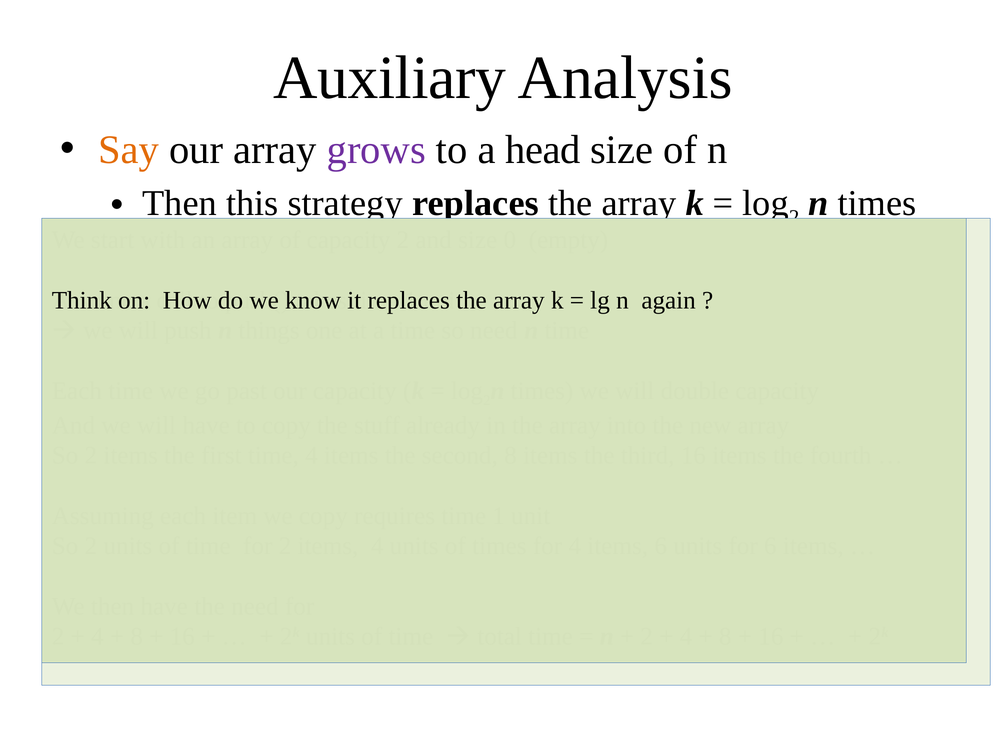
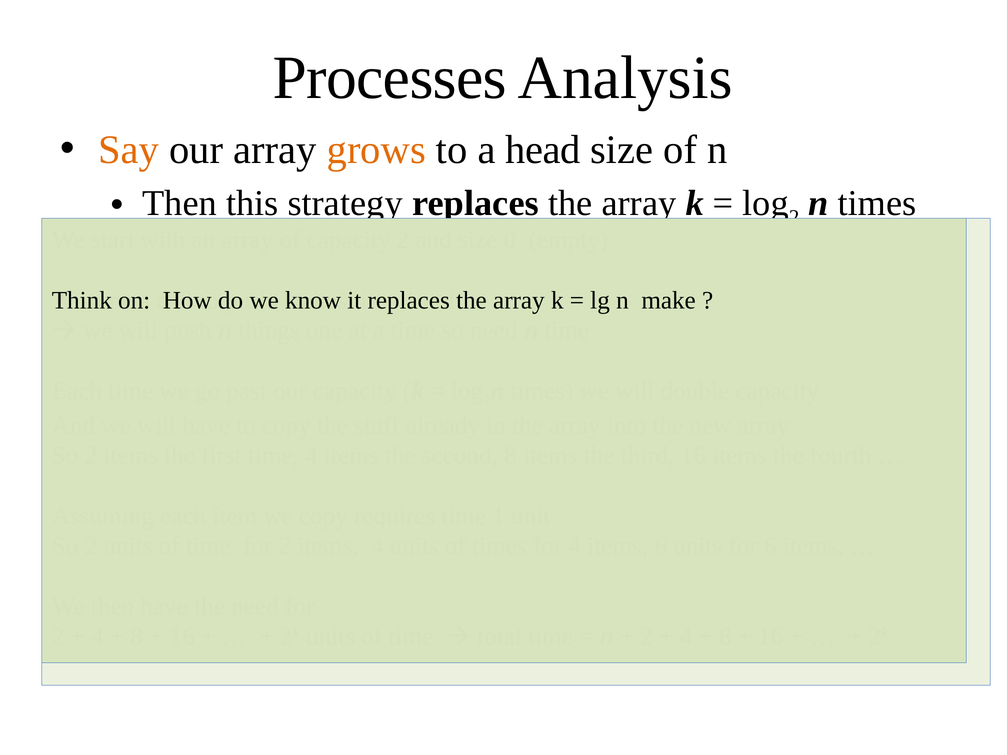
Auxiliary: Auxiliary -> Processes (390, 78)
grows colour: purple -> orange (376, 150)
again: again -> make (669, 300)
